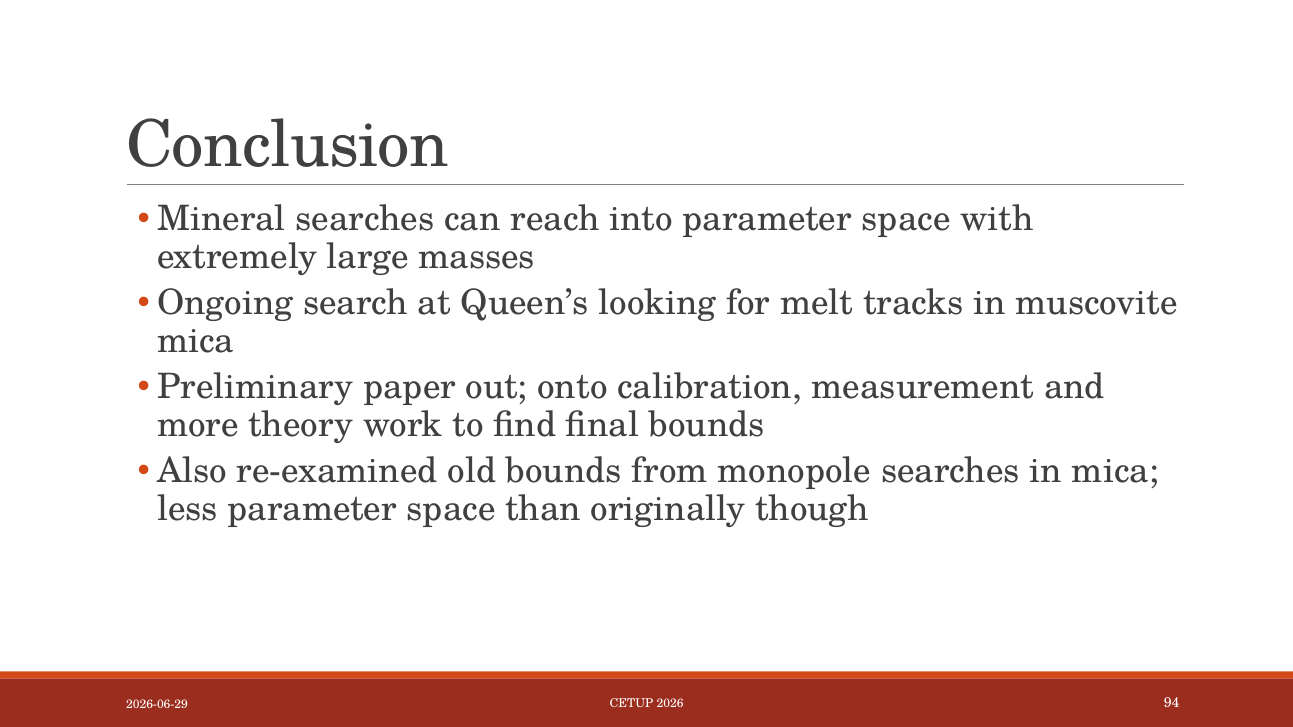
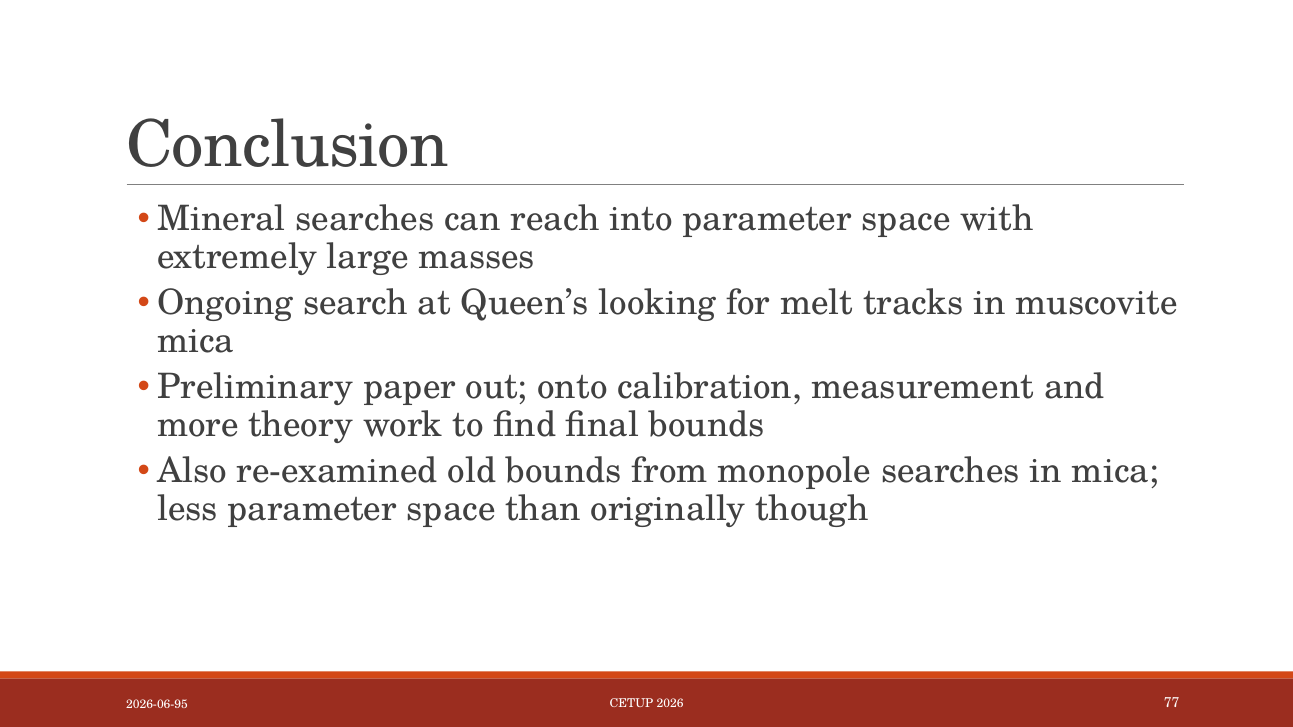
94: 94 -> 77 (1172, 704)
2026-06-29: 2026-06-29 -> 2026-06-95 (157, 705)
